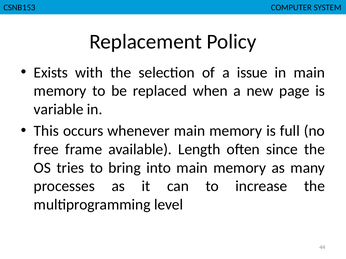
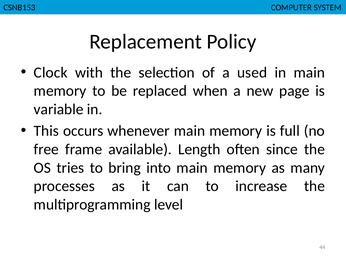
Exists: Exists -> Clock (51, 73)
issue: issue -> used (252, 73)
